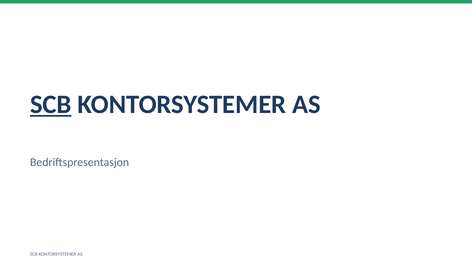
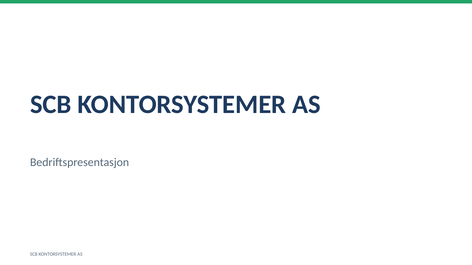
SCB underline: present -> none (51, 105)
